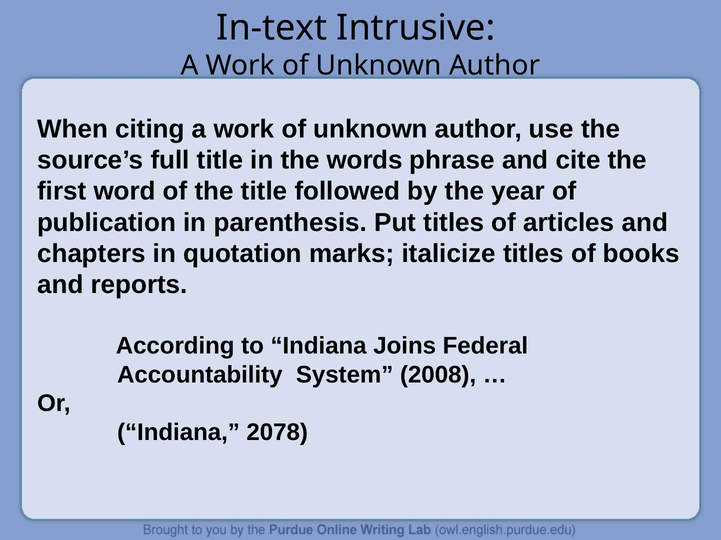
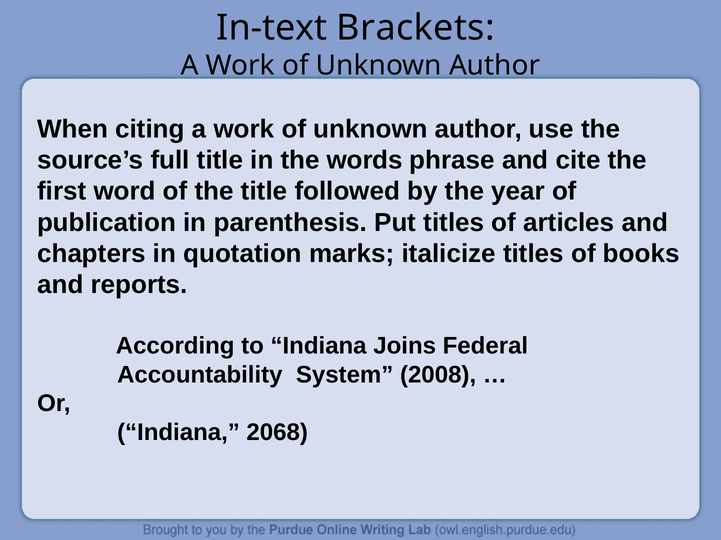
Intrusive: Intrusive -> Brackets (416, 28)
2078: 2078 -> 2068 (277, 433)
